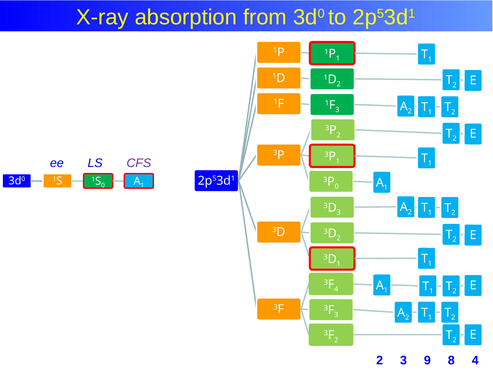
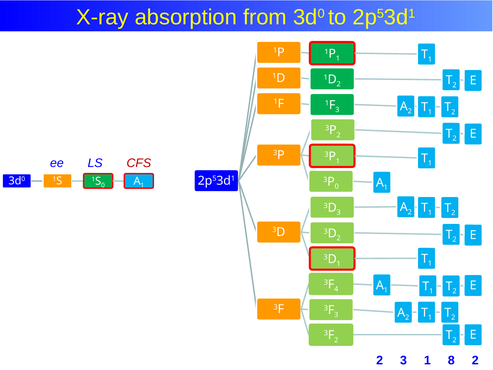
CFS colour: purple -> red (139, 163)
3 9: 9 -> 1 (427, 360)
8 4: 4 -> 2 (475, 360)
